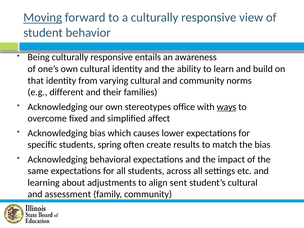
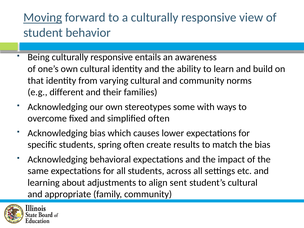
office: office -> some (184, 107)
ways underline: present -> none (227, 107)
simplified affect: affect -> often (159, 118)
assessment: assessment -> appropriate (68, 194)
